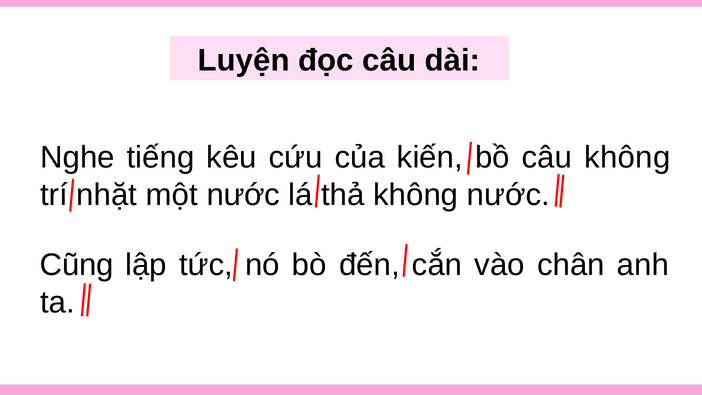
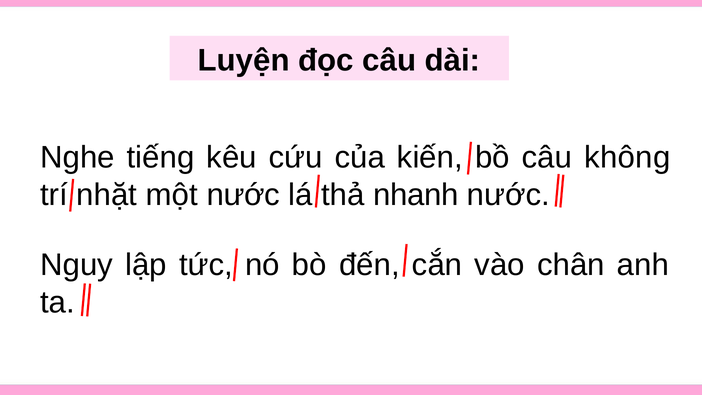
thả không: không -> nhanh (416, 195)
Cũng: Cũng -> Nguy (77, 265)
